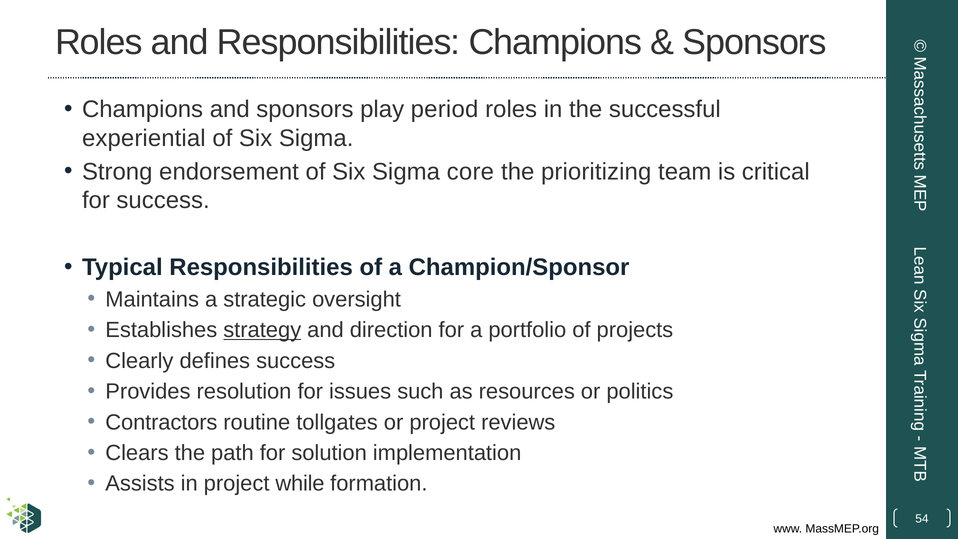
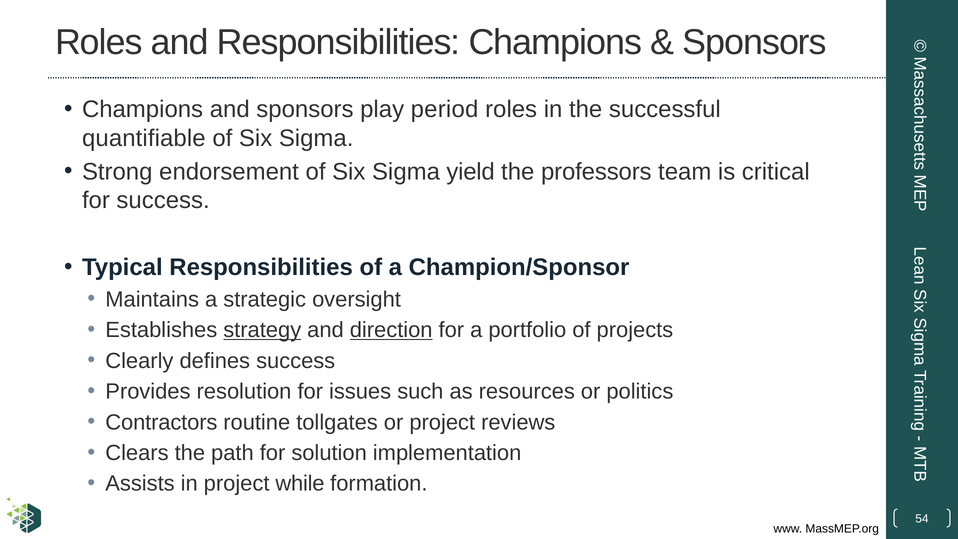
experiential: experiential -> quantifiable (144, 138)
core: core -> yield (471, 172)
prioritizing: prioritizing -> professors (596, 172)
direction underline: none -> present (391, 330)
